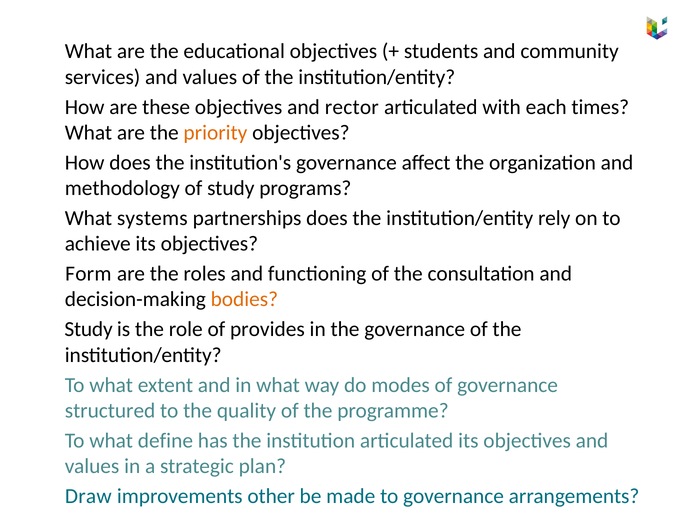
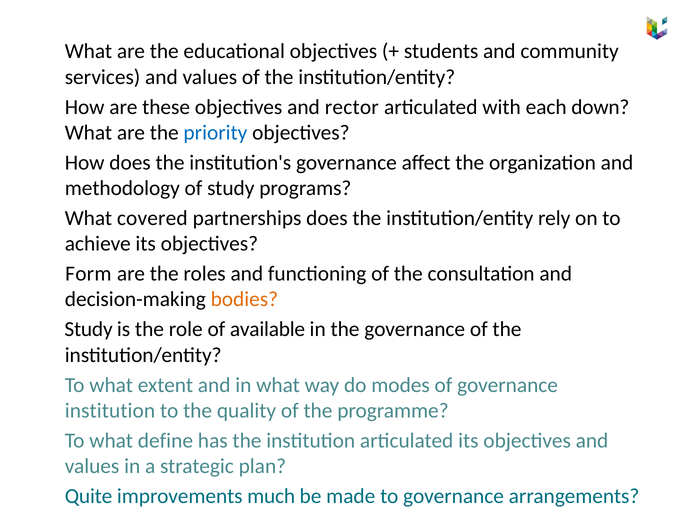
times: times -> down (600, 107)
priority colour: orange -> blue (215, 133)
systems: systems -> covered (152, 218)
provides: provides -> available (268, 329)
structured: structured -> institution (110, 411)
Draw: Draw -> Quite (89, 496)
other: other -> much (271, 496)
